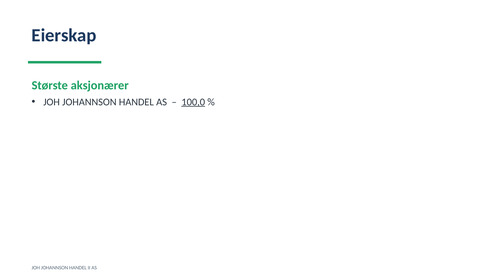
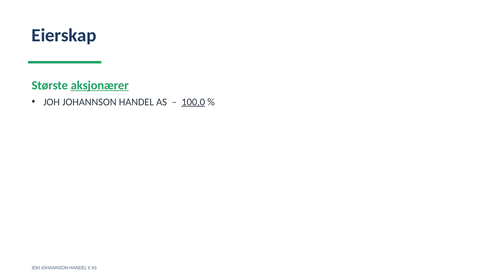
aksjonærer underline: none -> present (100, 86)
